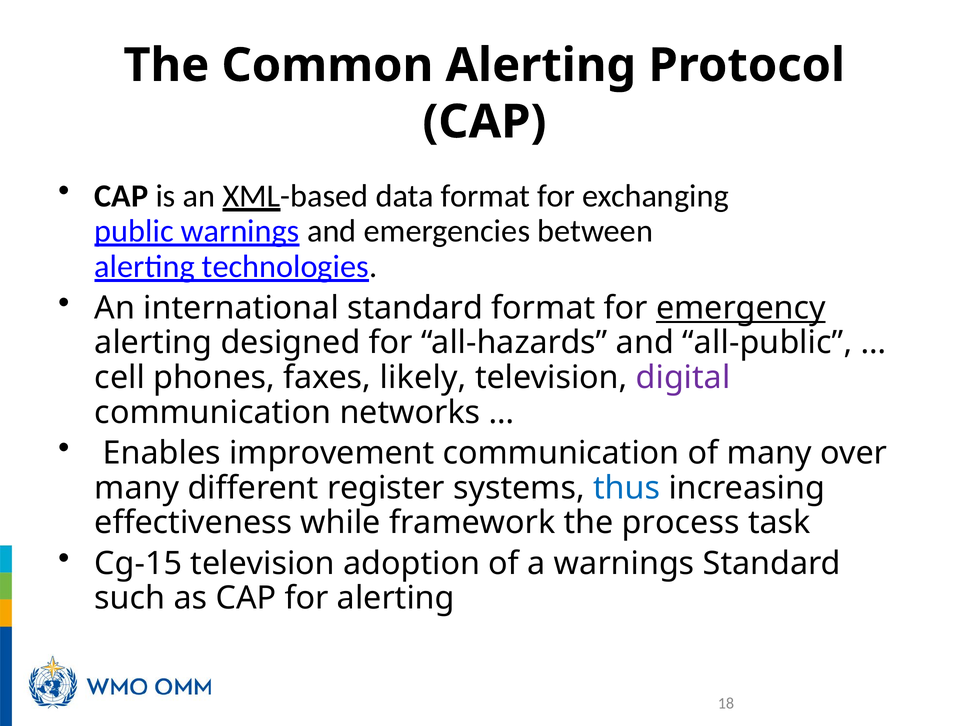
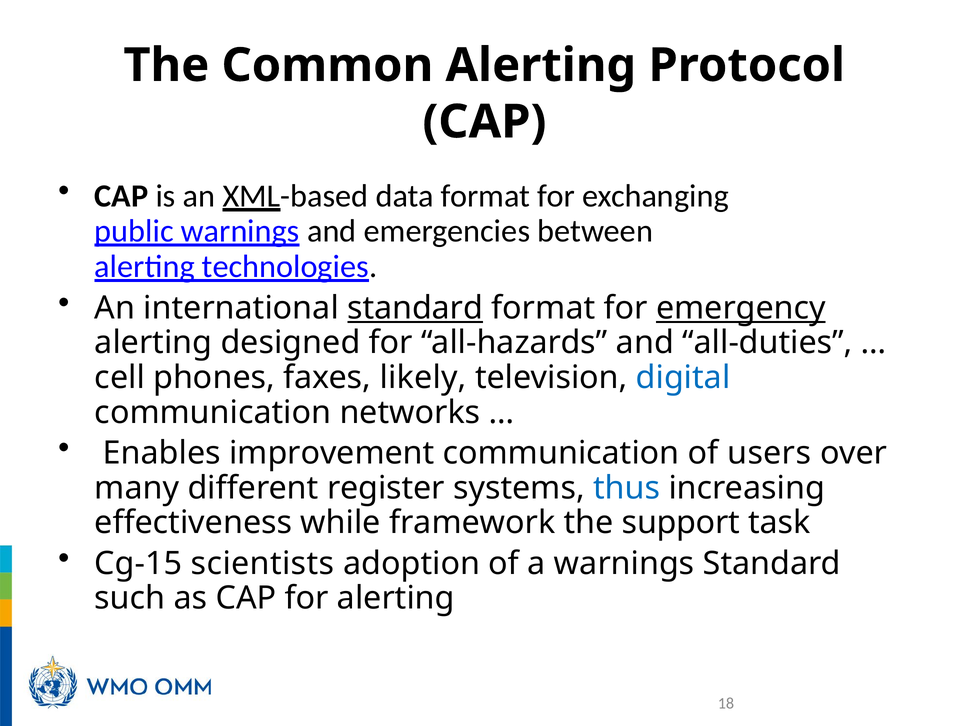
standard underline: none -> present (415, 308)
all-public: all-public -> all-duties (767, 343)
digital colour: purple -> blue (683, 378)
of many: many -> users (769, 454)
process: process -> support (681, 523)
Cg-15 television: television -> scientists (262, 564)
